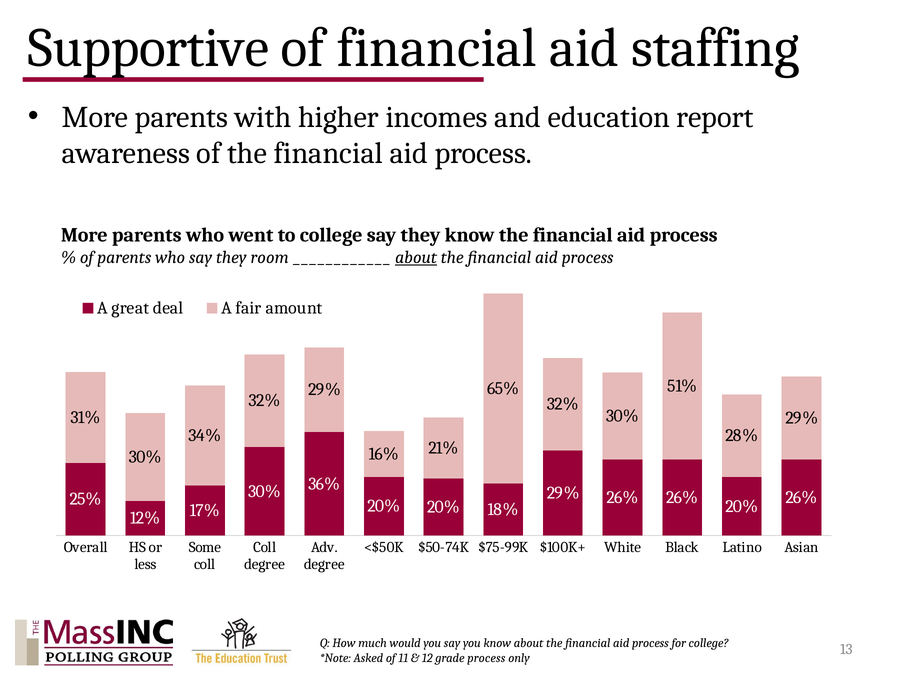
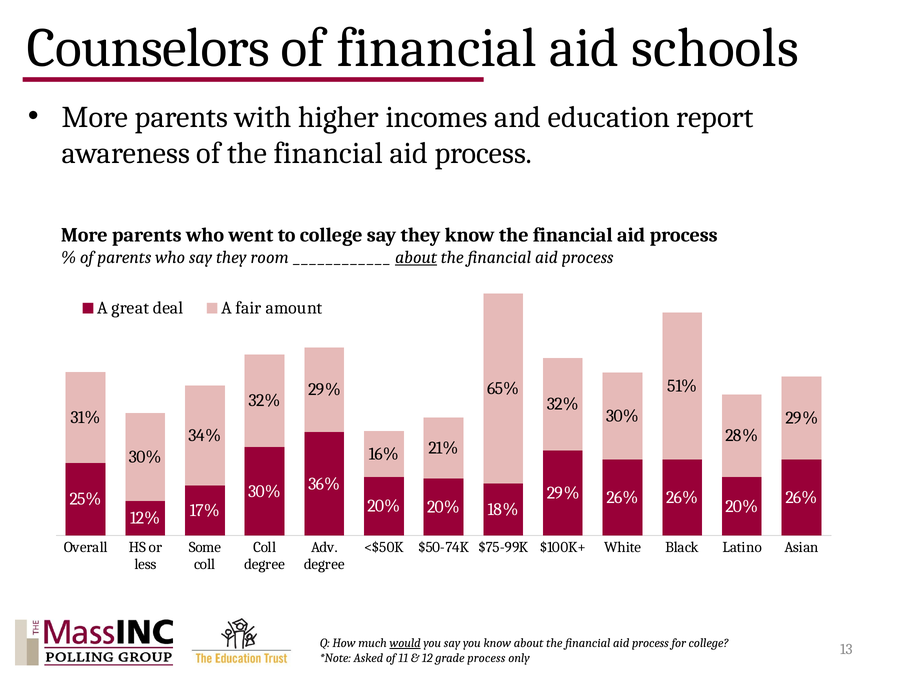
Supportive: Supportive -> Counselors (148, 48)
staffing: staffing -> schools (715, 48)
would underline: none -> present (405, 643)
